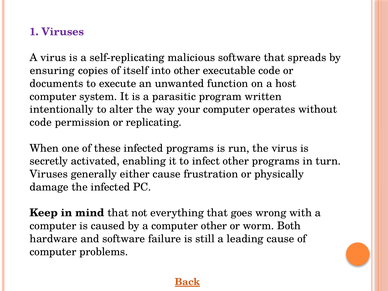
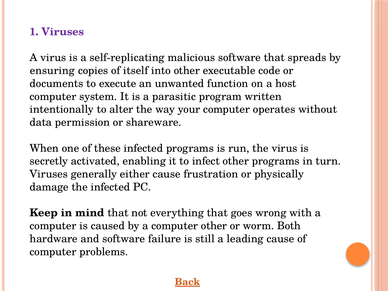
code: code -> data (41, 122)
replicating: replicating -> shareware (154, 122)
